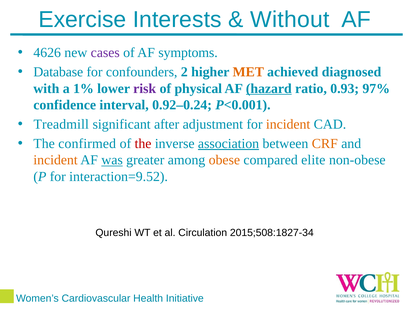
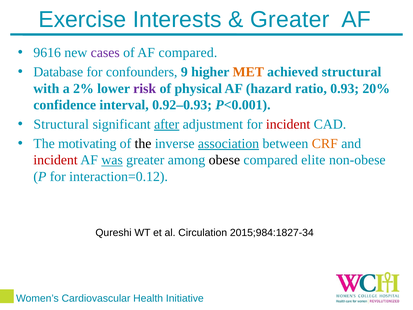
Without: Without -> Greater (290, 19)
4626: 4626 -> 9616 (47, 53)
AF symptoms: symptoms -> compared (188, 53)
2: 2 -> 9 (184, 72)
achieved diagnosed: diagnosed -> structural (352, 72)
1%: 1% -> 2% (83, 88)
hazard underline: present -> none (269, 88)
97%: 97% -> 20% (376, 88)
0.92–0.24: 0.92–0.24 -> 0.92–0.93 (182, 105)
Treadmill: Treadmill -> Structural (61, 124)
after underline: none -> present (167, 124)
incident colour: orange -> red (288, 124)
confirmed: confirmed -> motivating (87, 143)
the colour: red -> black (143, 143)
incident colour: orange -> red (56, 160)
obese colour: orange -> black (224, 160)
interaction=9.52: interaction=9.52 -> interaction=0.12 (119, 176)
2015;508:1827-34: 2015;508:1827-34 -> 2015;984:1827-34 (272, 233)
